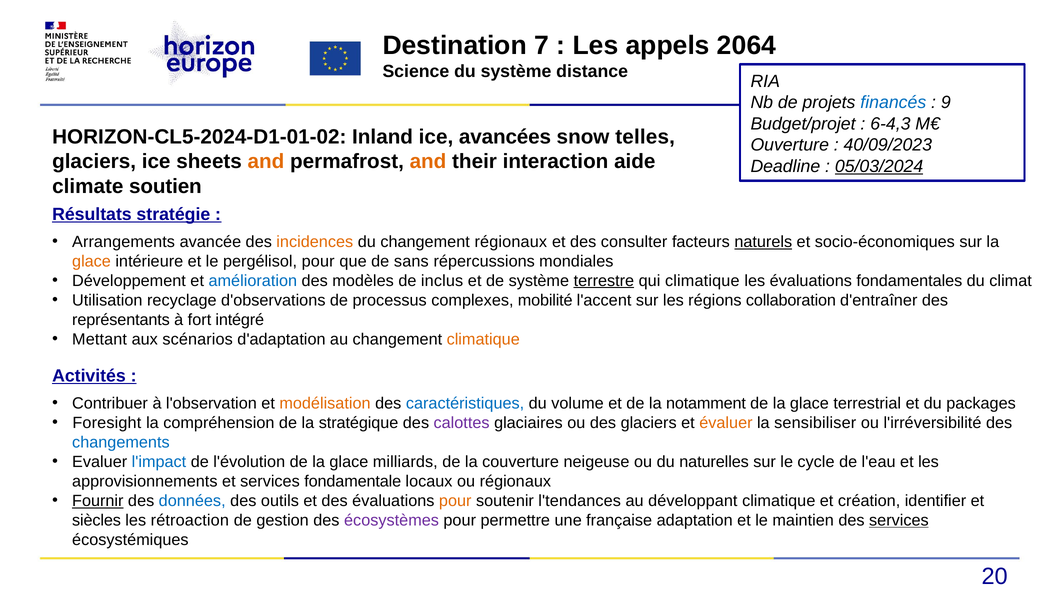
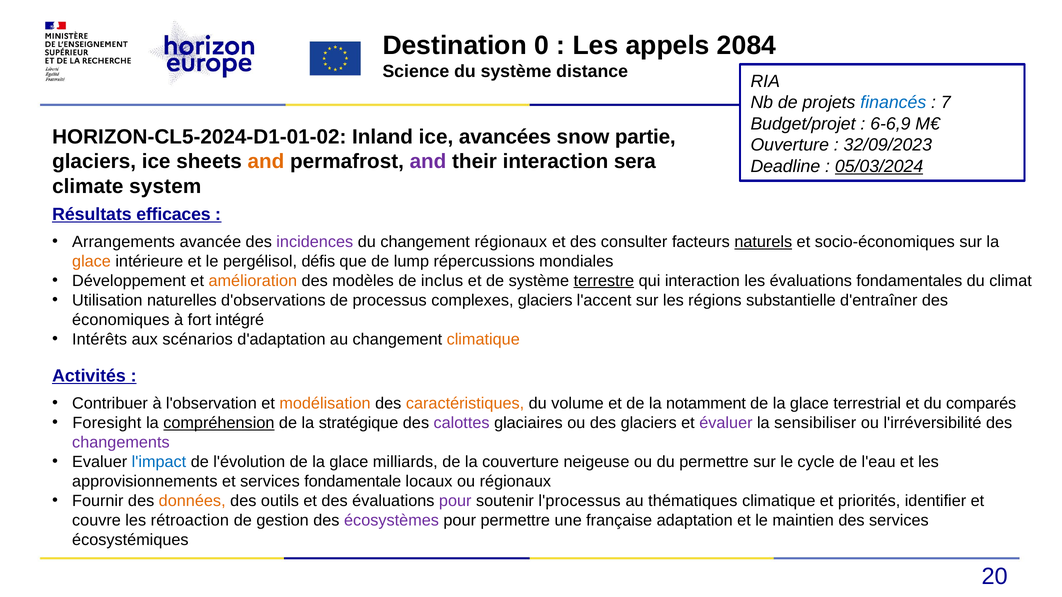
7: 7 -> 0 (542, 46)
2064: 2064 -> 2084 (747, 46)
9: 9 -> 7 (946, 103)
6-4,3: 6-4,3 -> 6-6,9 (890, 124)
telles: telles -> partie (645, 137)
40/09/2023: 40/09/2023 -> 32/09/2023 (888, 145)
and colour: orange -> purple (428, 162)
aide: aide -> sera (635, 162)
soutien: soutien -> system (165, 187)
stratégie: stratégie -> efficaces (173, 214)
incidences colour: orange -> purple (315, 242)
pergélisol pour: pour -> défis (318, 261)
sans: sans -> lump (411, 261)
amélioration colour: blue -> orange (253, 281)
qui climatique: climatique -> interaction (702, 281)
recyclage: recyclage -> naturelles (182, 300)
complexes mobilité: mobilité -> glaciers (545, 300)
collaboration: collaboration -> substantielle (791, 300)
représentants: représentants -> économiques (121, 320)
Mettant: Mettant -> Intérêts (100, 339)
caractéristiques colour: blue -> orange (465, 404)
packages: packages -> comparés (981, 404)
compréhension underline: none -> present (219, 423)
évaluer colour: orange -> purple (726, 423)
changements colour: blue -> purple (121, 443)
du naturelles: naturelles -> permettre (714, 462)
Fournir underline: present -> none (98, 501)
données colour: blue -> orange (192, 501)
pour colour: orange -> purple (455, 501)
l'tendances: l'tendances -> l'processus (580, 501)
développant: développant -> thématiques (693, 501)
création: création -> priorités (869, 501)
siècles: siècles -> couvre (96, 521)
services underline: present -> none (899, 521)
